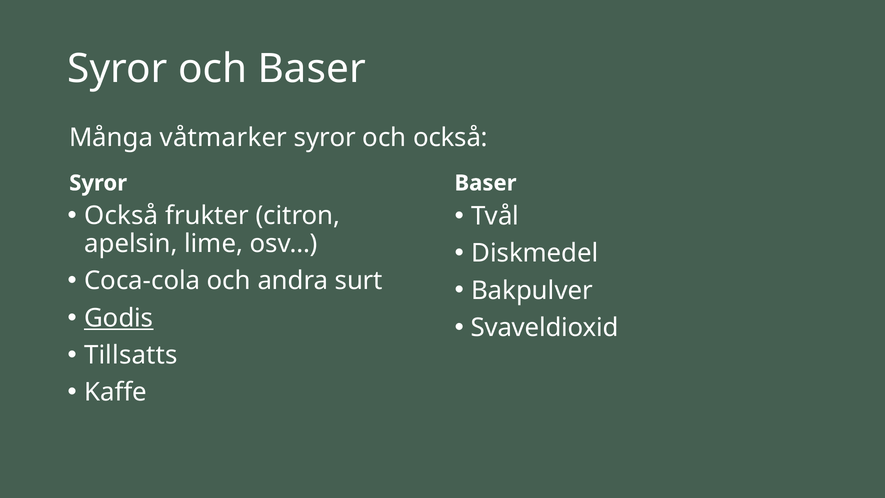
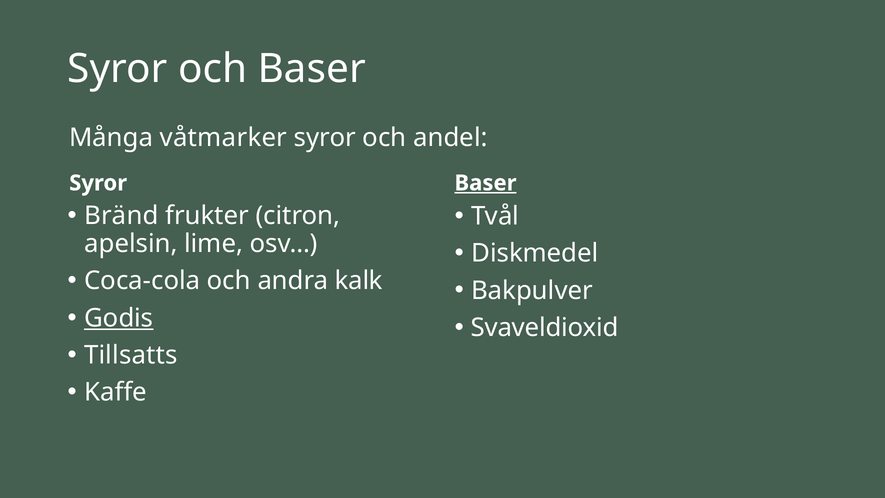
och också: också -> andel (450, 138)
Baser underline: none -> present (485, 183)
Också: Också -> Bränd (121, 216)
surt: surt -> kalk (359, 281)
